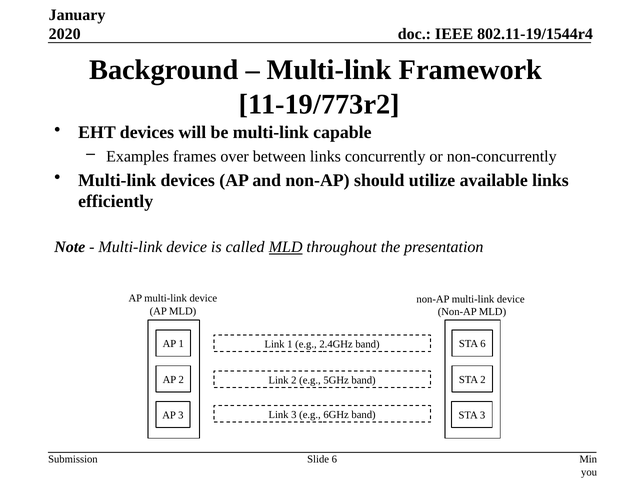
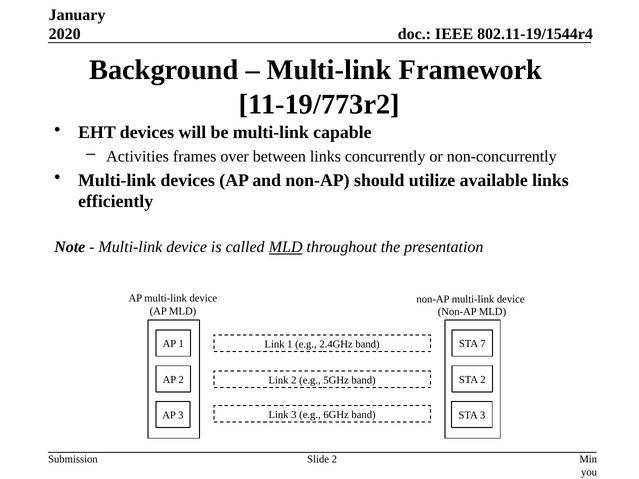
Examples: Examples -> Activities (138, 156)
STA 6: 6 -> 7 (483, 344)
Slide 6: 6 -> 2 (334, 460)
